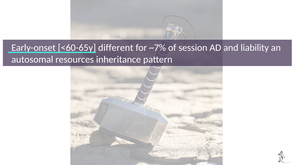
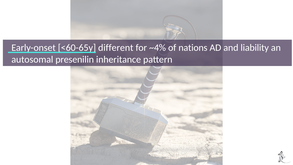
~7%: ~7% -> ~4% (158, 48)
session: session -> nations (193, 48)
resources: resources -> presenilin (75, 59)
